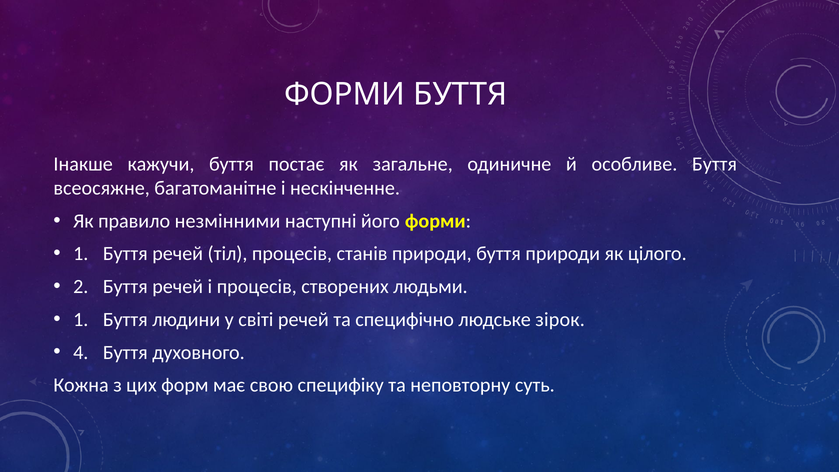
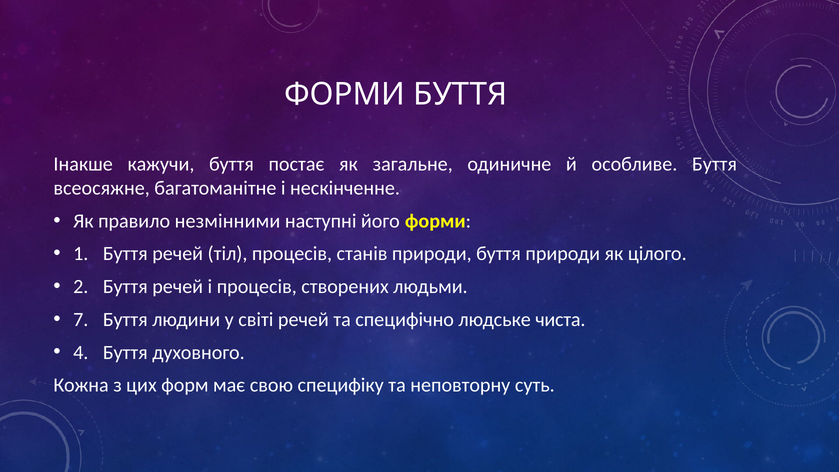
1: 1 -> 7 (81, 319)
зірок: зірок -> чиста (560, 319)
